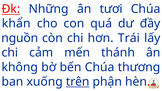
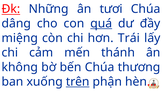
khẩn: khẩn -> dâng (16, 24)
quá underline: none -> present (101, 24)
nguồn: nguồn -> miệng (20, 38)
